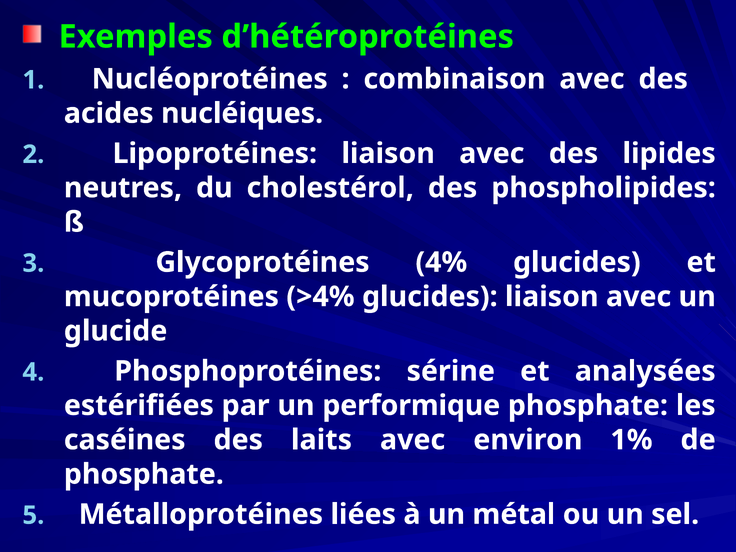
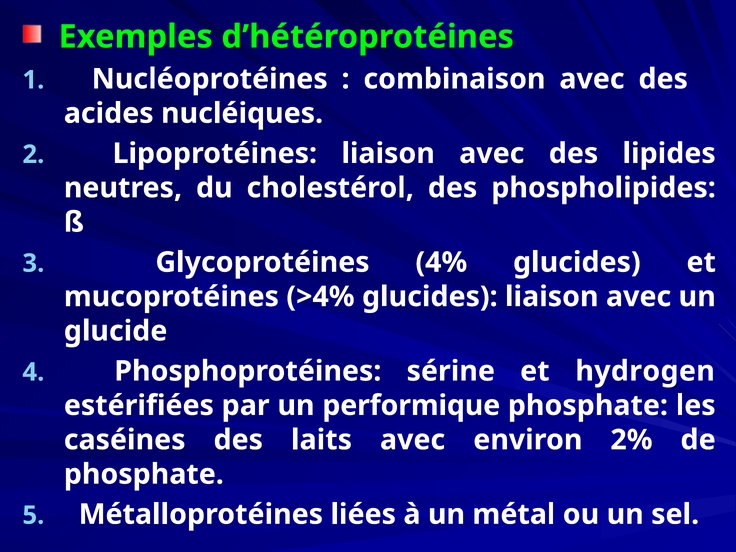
analysées: analysées -> hydrogen (645, 371)
1%: 1% -> 2% (631, 440)
